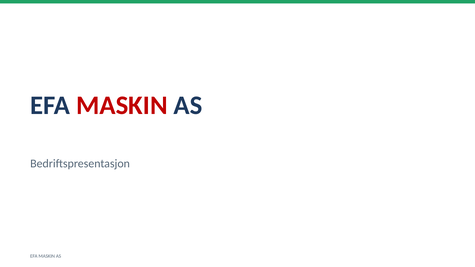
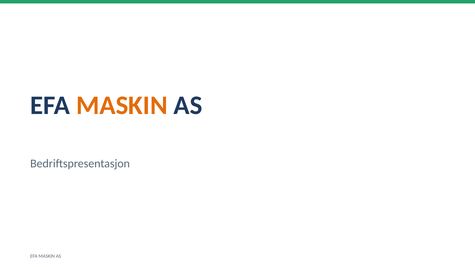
MASKIN colour: red -> orange (122, 105)
